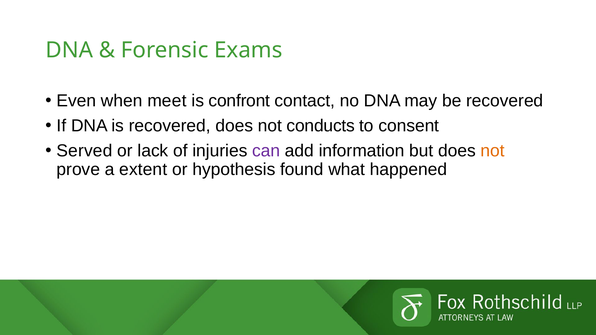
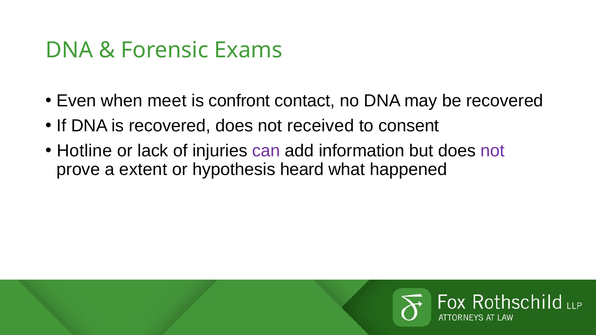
conducts: conducts -> received (321, 126)
Served: Served -> Hotline (84, 151)
not colour: orange -> purple (493, 151)
found: found -> heard (302, 170)
